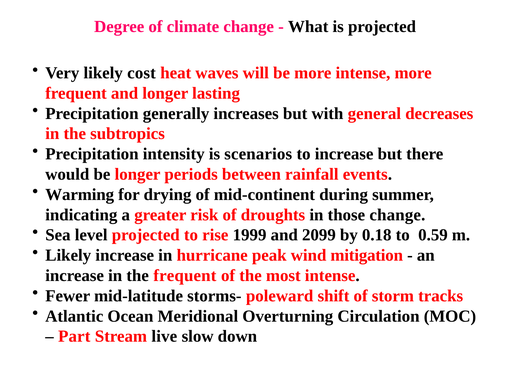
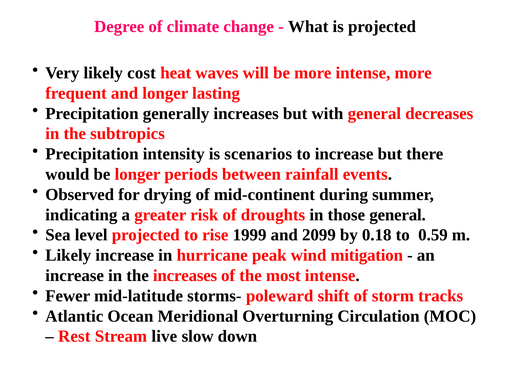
Warming: Warming -> Observed (80, 194)
those change: change -> general (398, 214)
the frequent: frequent -> increases (185, 275)
Part: Part -> Rest (74, 336)
